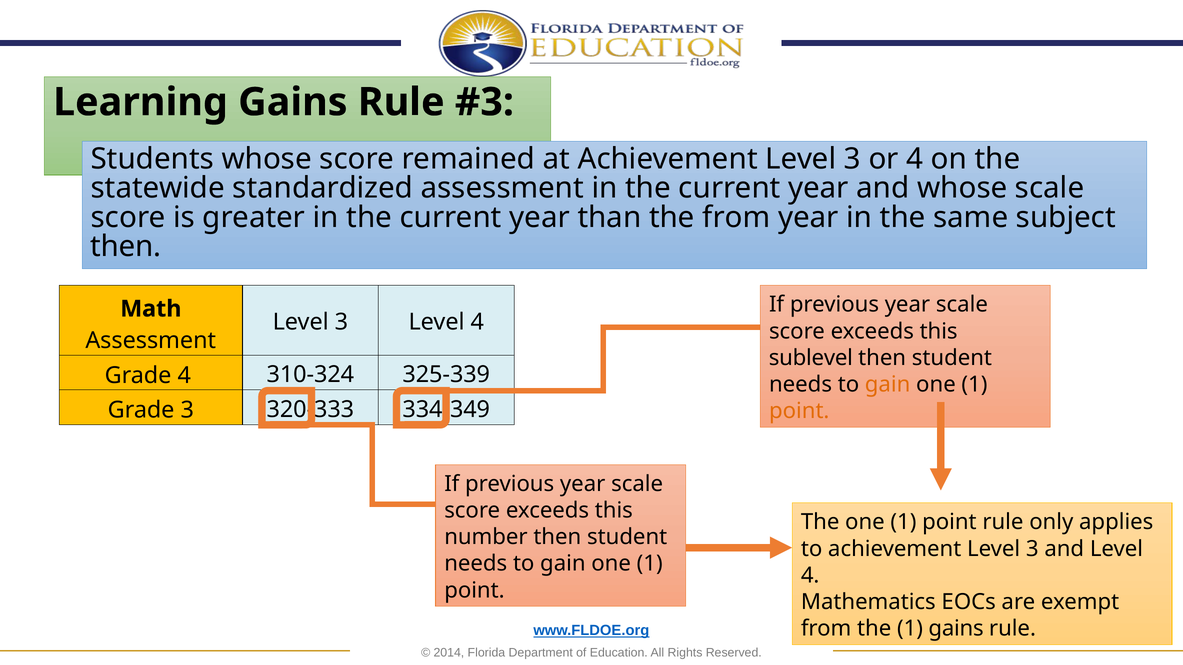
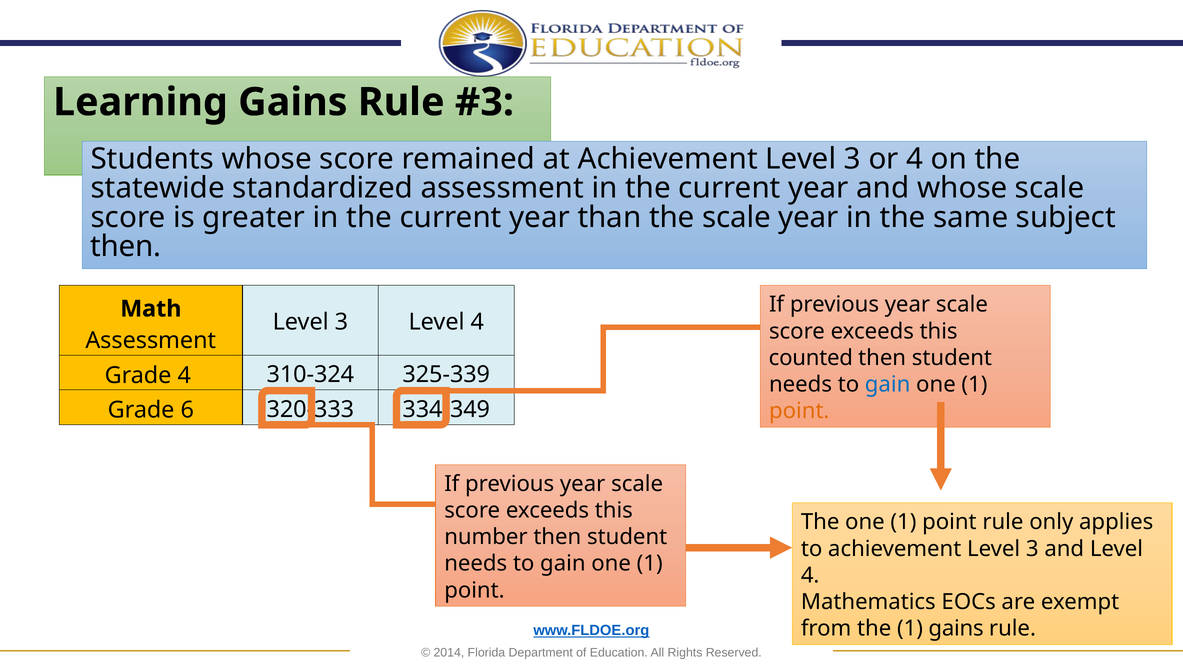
the from: from -> scale (736, 217)
sublevel: sublevel -> counted (811, 358)
gain colour: orange -> blue (888, 385)
Grade 3: 3 -> 6 (187, 411)
